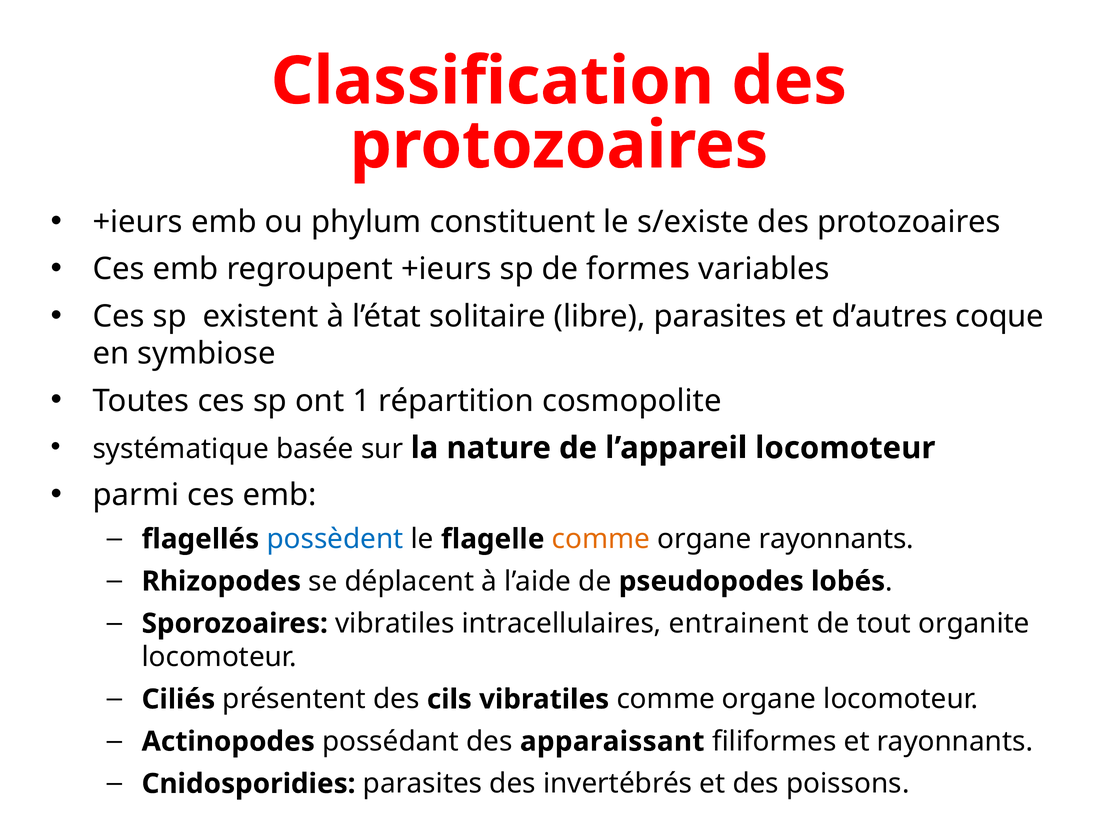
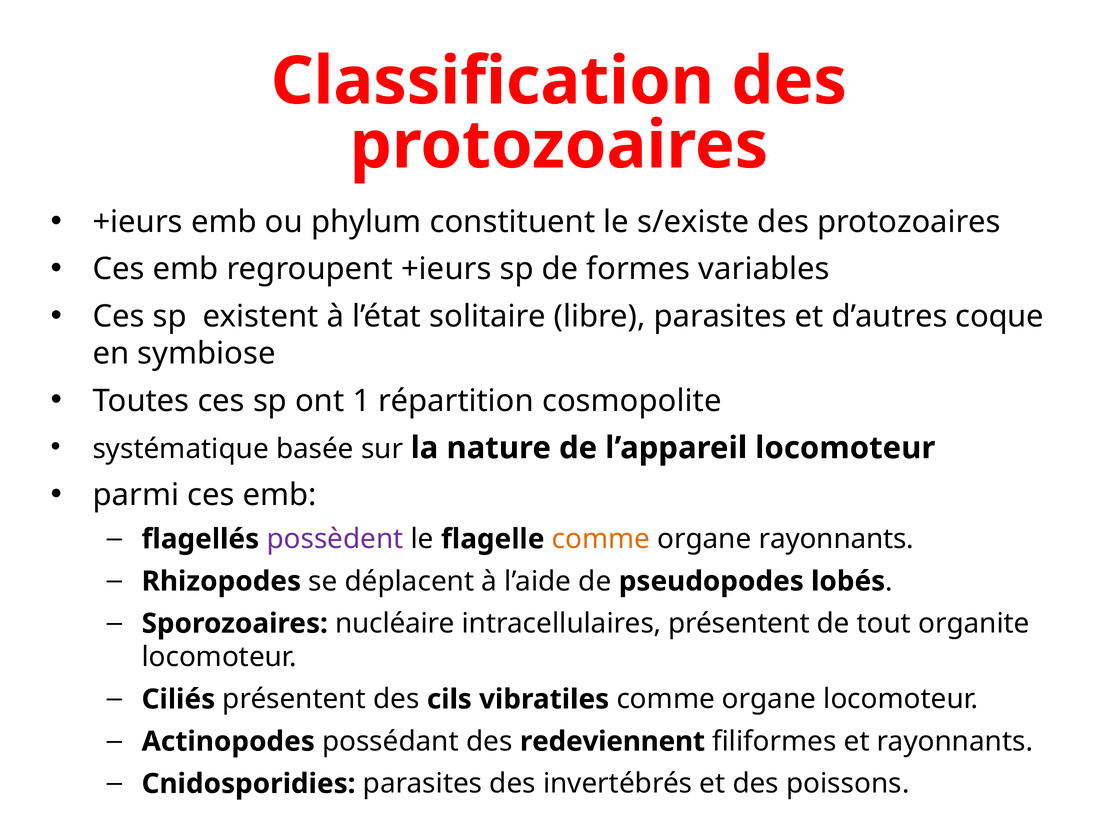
possèdent colour: blue -> purple (335, 539)
Sporozoaires vibratiles: vibratiles -> nucléaire (395, 624)
intracellulaires entrainent: entrainent -> présentent (739, 624)
apparaissant: apparaissant -> redeviennent (612, 742)
